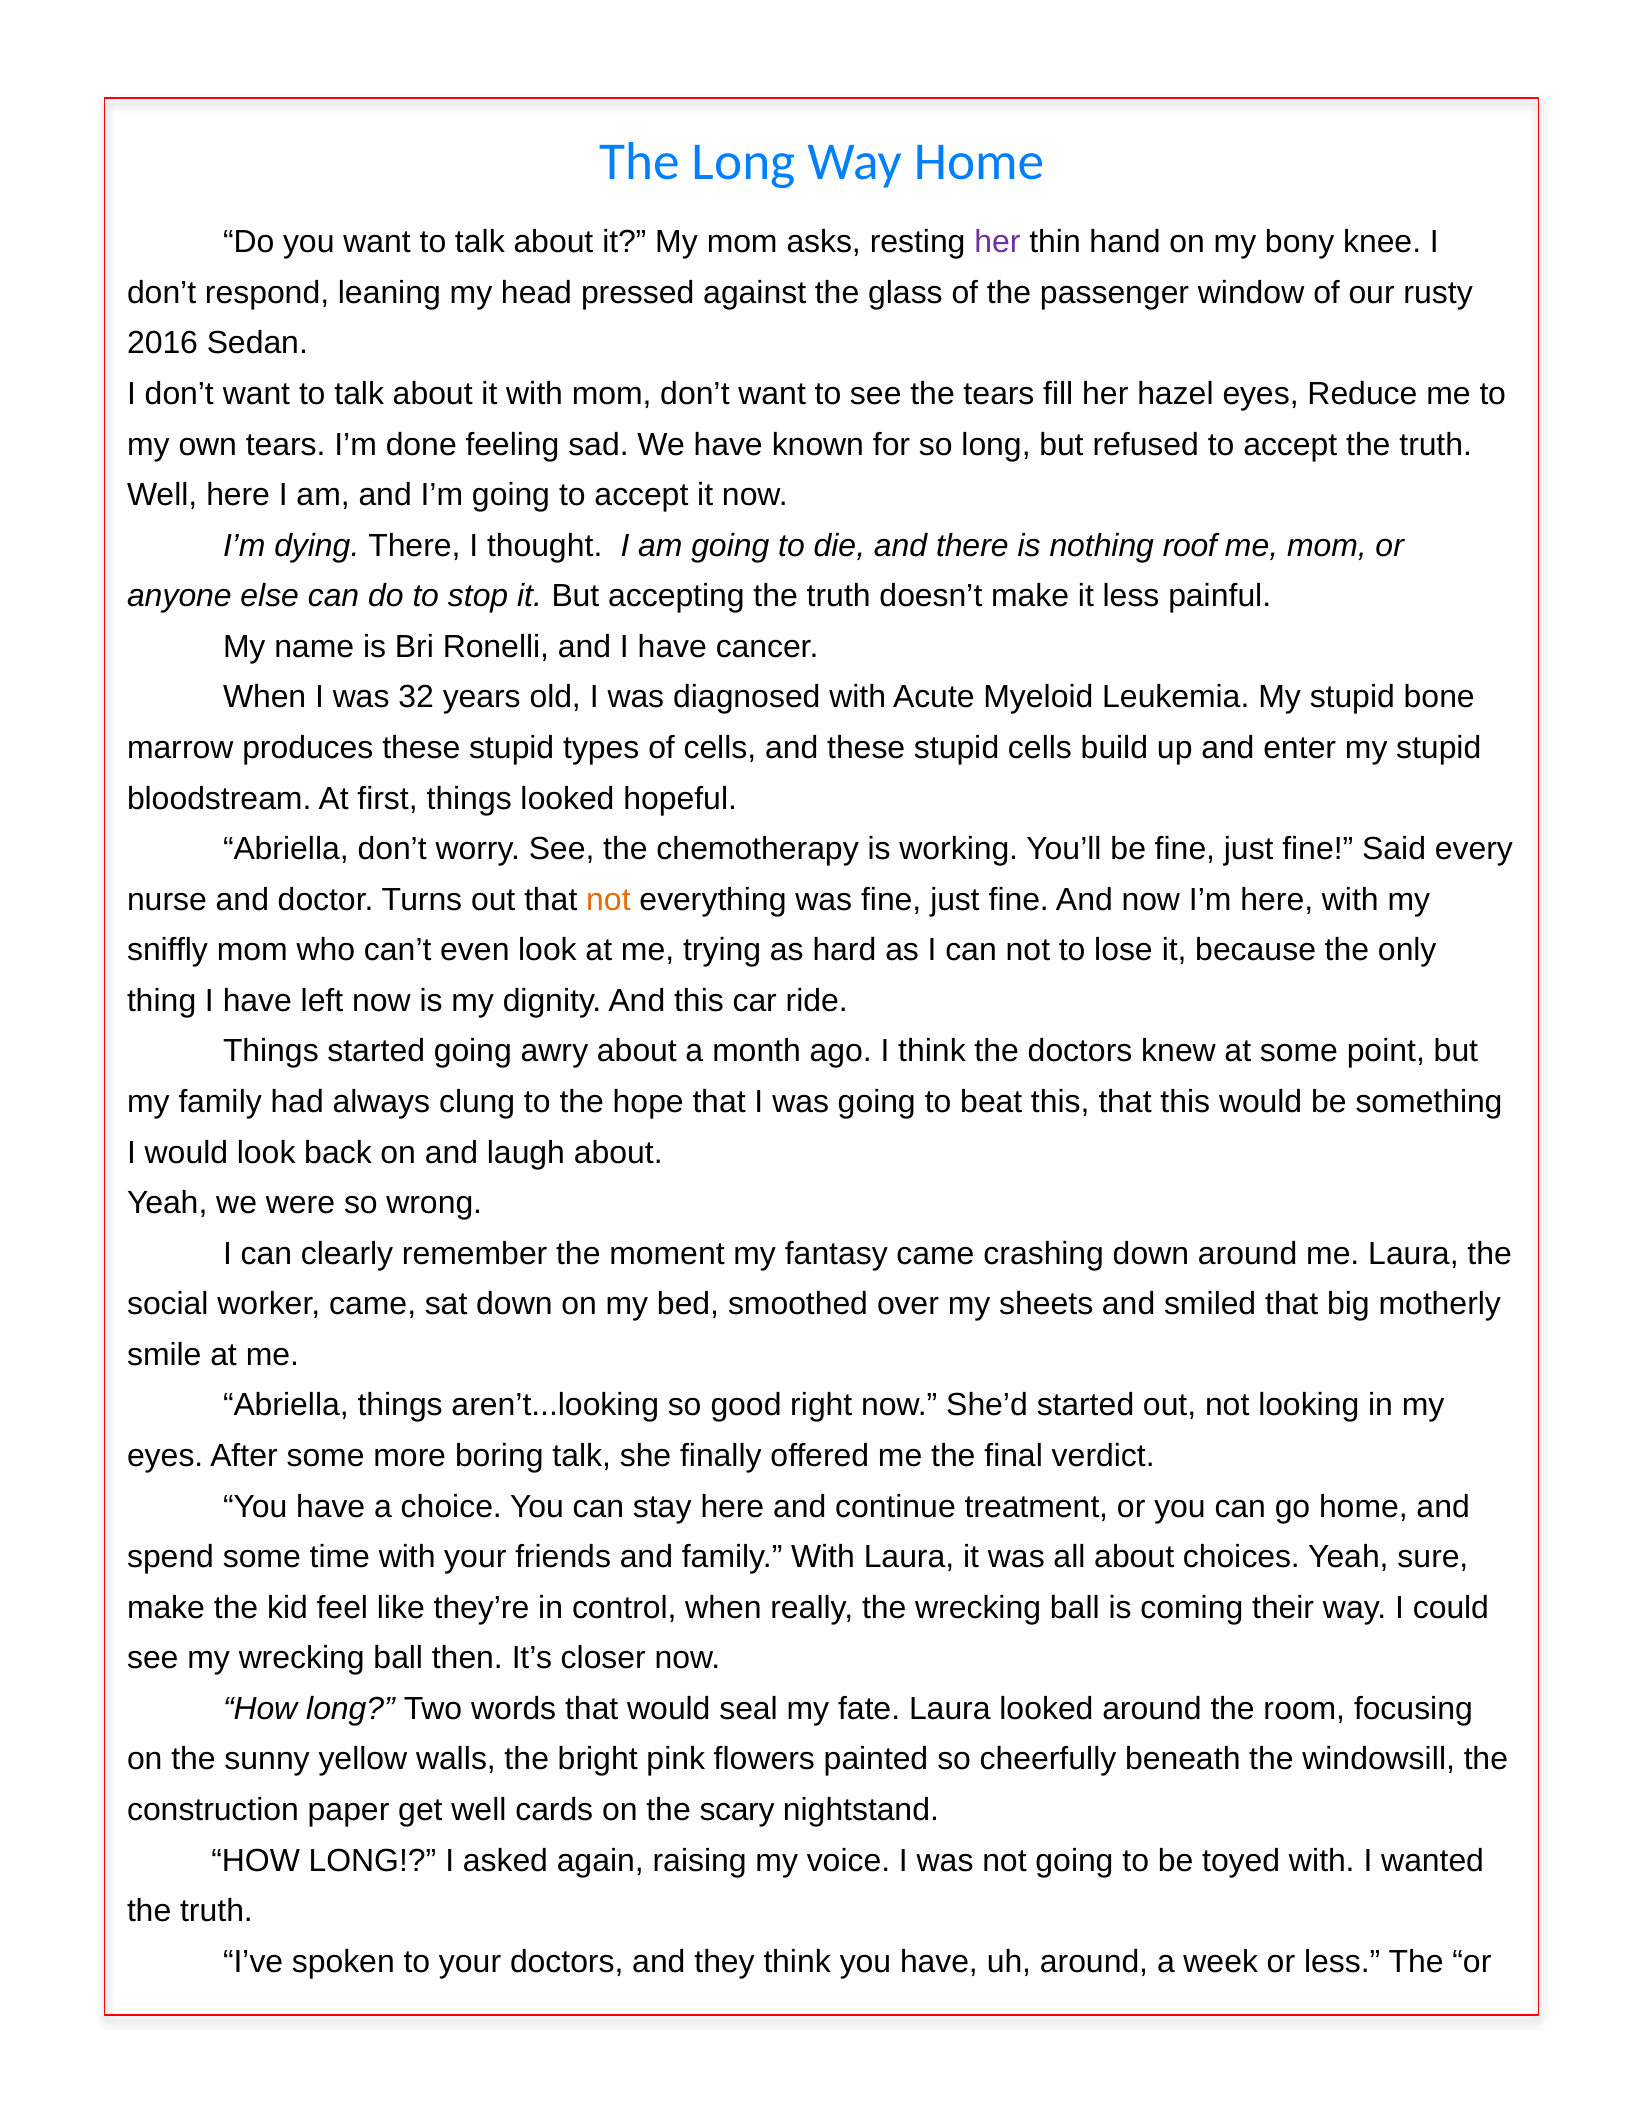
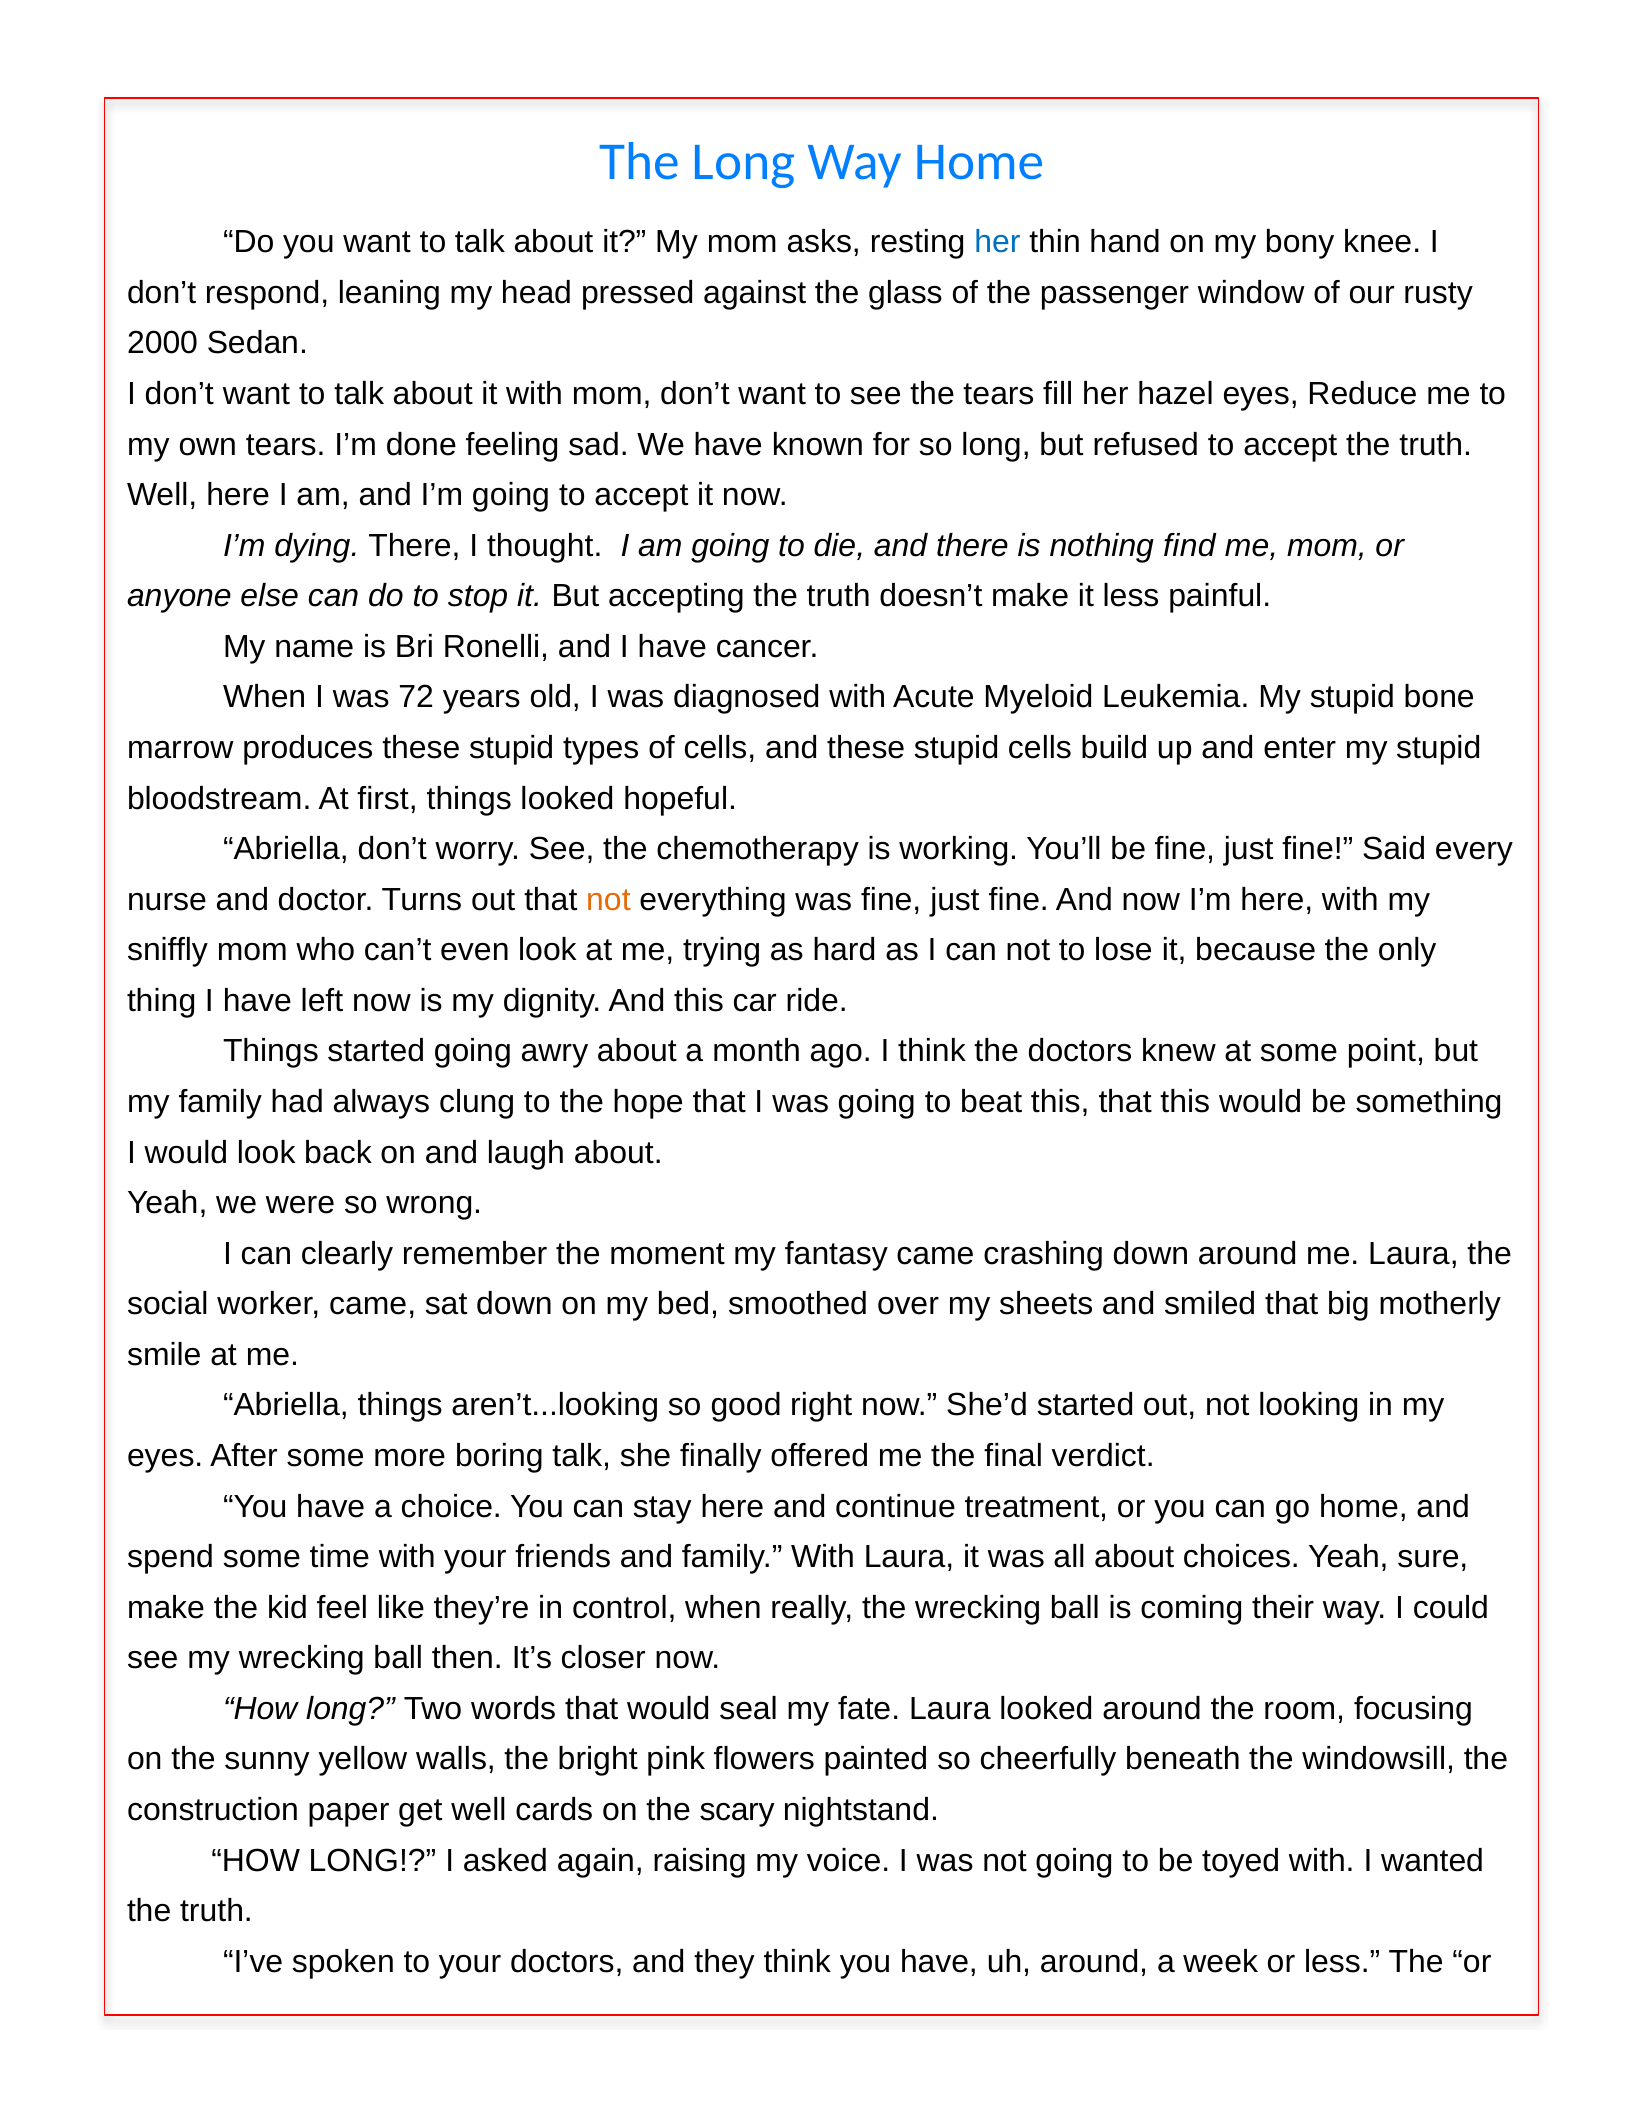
her colour: purple -> blue (997, 242)
2016: 2016 -> 2000 (163, 343)
roof: roof -> find (1189, 546)
32: 32 -> 72 (416, 697)
